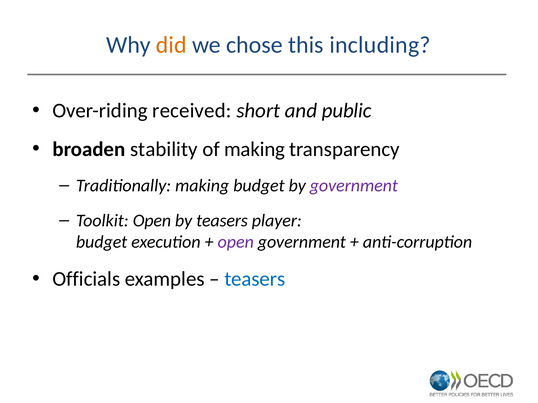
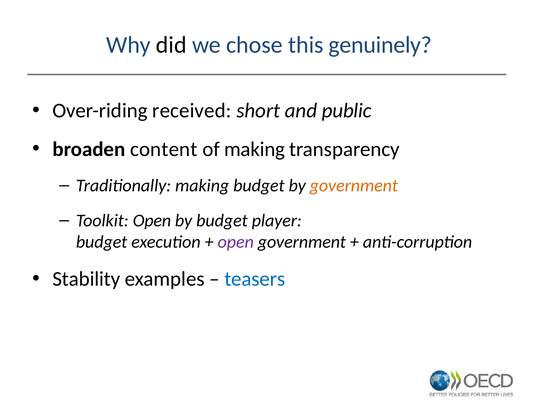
did colour: orange -> black (171, 45)
including: including -> genuinely (380, 45)
stability: stability -> content (164, 149)
government colour: purple -> orange (354, 186)
by teasers: teasers -> budget (222, 221)
Officials: Officials -> Stability (86, 279)
